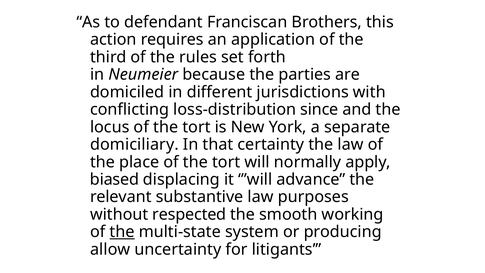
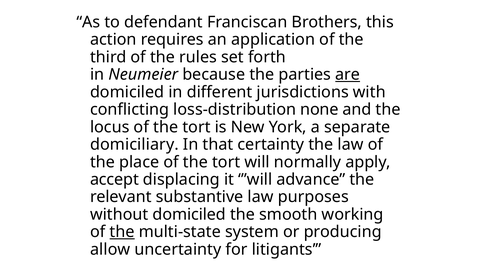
are underline: none -> present (348, 75)
since: since -> none (319, 109)
biased: biased -> accept (114, 179)
without respected: respected -> domiciled (189, 214)
